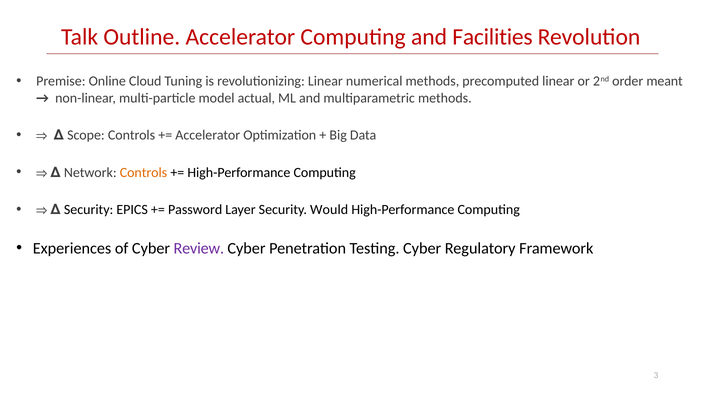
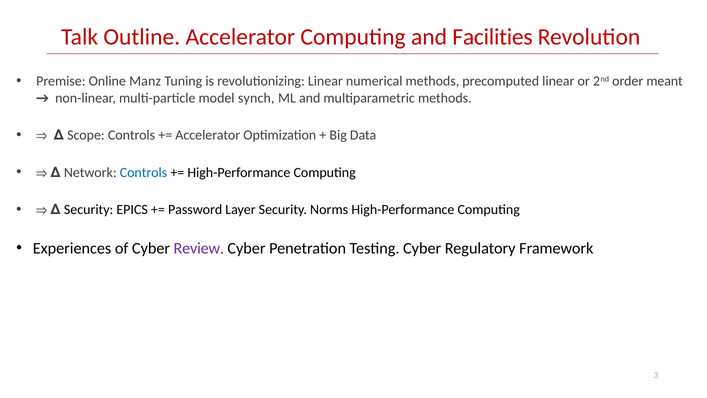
Cloud: Cloud -> Manz (145, 81)
actual: actual -> synch (256, 98)
Controls colour: orange -> blue (143, 172)
Would: Would -> Norms (329, 209)
